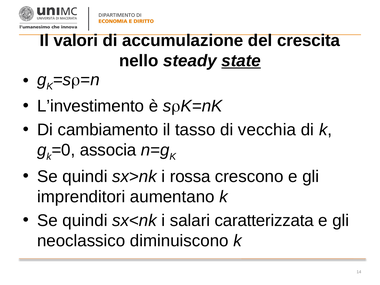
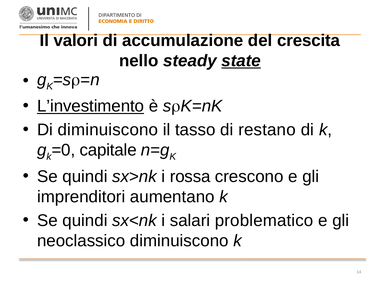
L’investimento underline: none -> present (91, 106)
Di cambiamento: cambiamento -> diminuiscono (108, 130)
vecchia: vecchia -> restano (267, 130)
associa: associa -> capitale (108, 150)
caratterizzata: caratterizzata -> problematico (264, 220)
